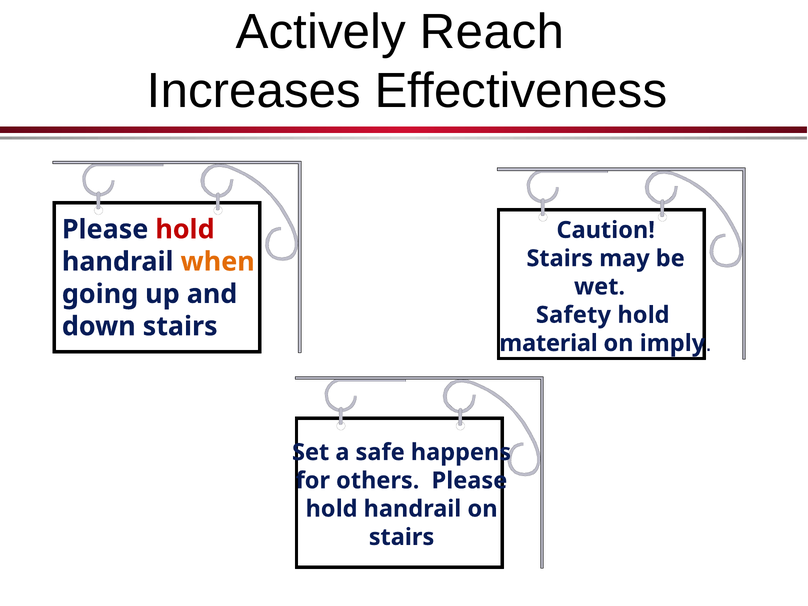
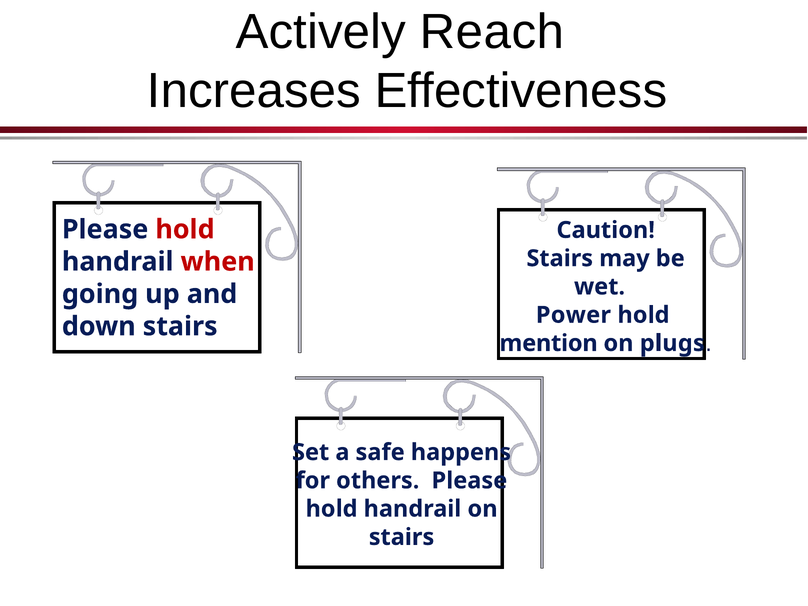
when colour: orange -> red (218, 262)
Safety: Safety -> Power (573, 315)
material: material -> mention (549, 343)
imply: imply -> plugs (672, 343)
